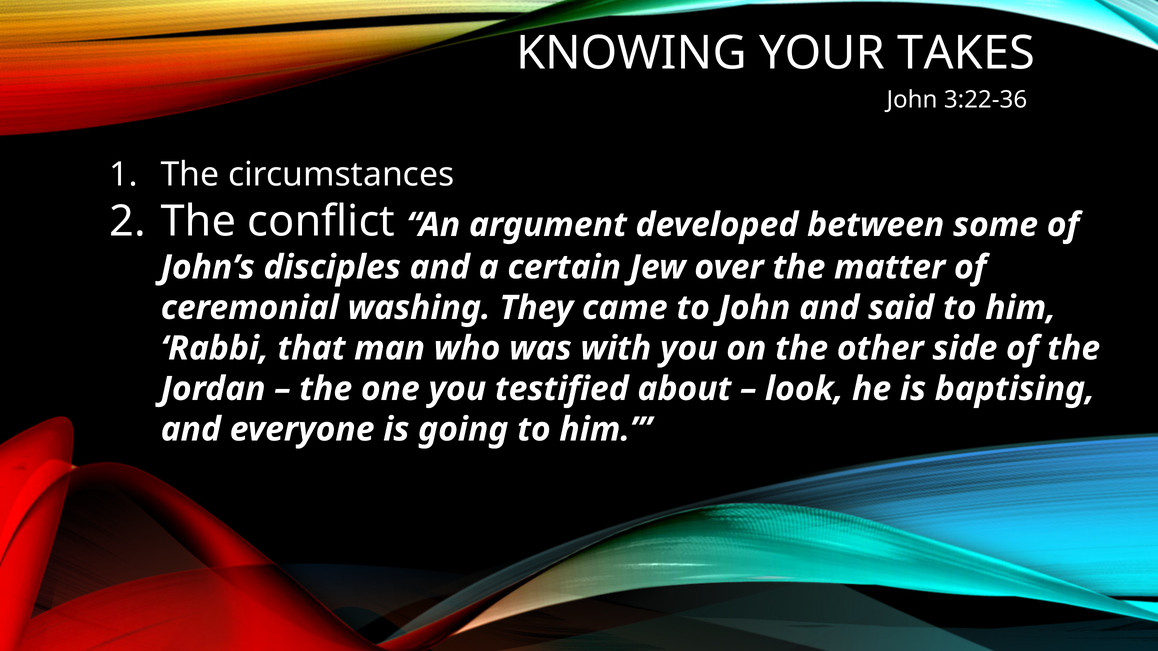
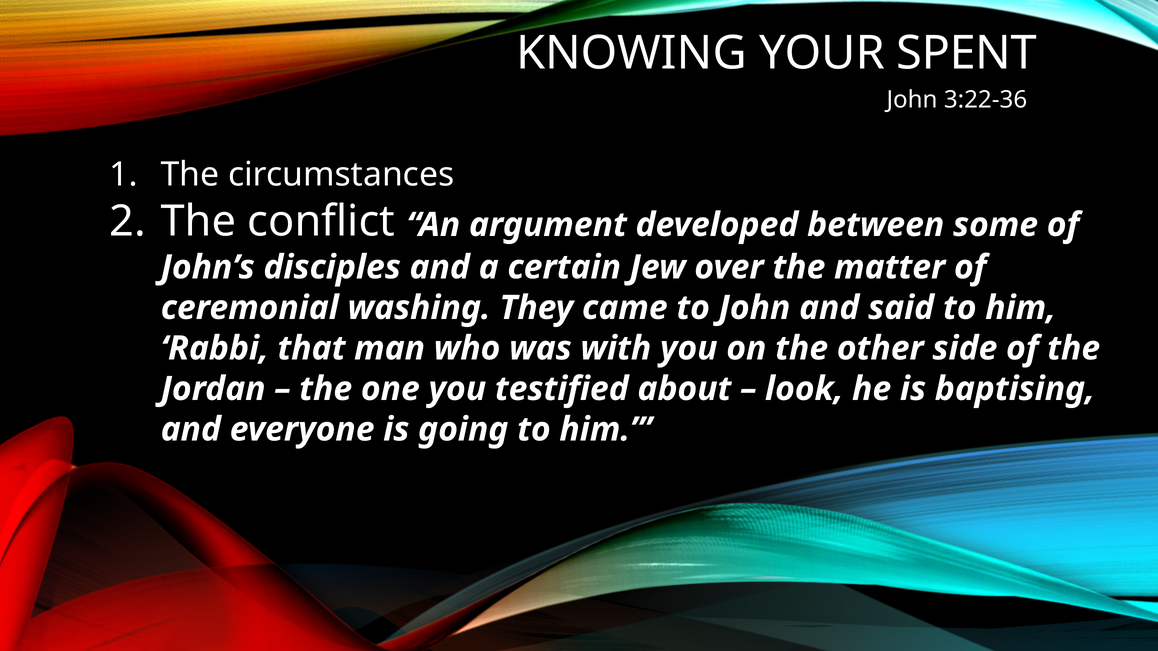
TAKES: TAKES -> SPENT (967, 53)
